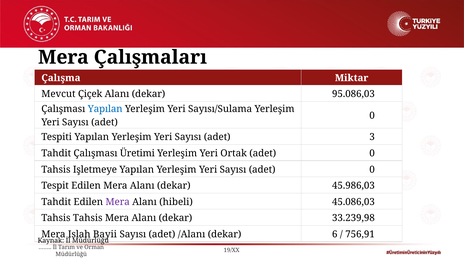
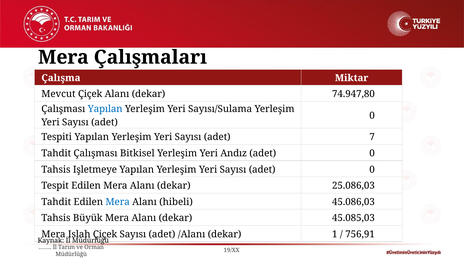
95.086,03: 95.086,03 -> 74.947,80 (353, 94)
3: 3 -> 7 (372, 137)
Üretimi: Üretimi -> Bitkisel (137, 153)
Ortak: Ortak -> Andız (234, 153)
45.986,03: 45.986,03 -> 25.086,03 (353, 186)
Mera colour: purple -> blue (118, 202)
Tahsis Tahsis: Tahsis -> Büyük (88, 218)
33.239,98: 33.239,98 -> 45.085,03 (353, 218)
Islah Bayii: Bayii -> Çiçek (105, 234)
6: 6 -> 1 (335, 234)
